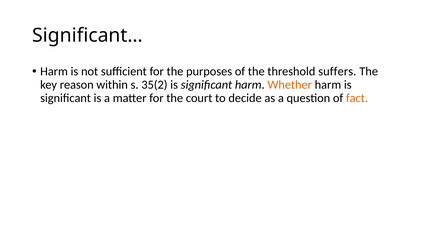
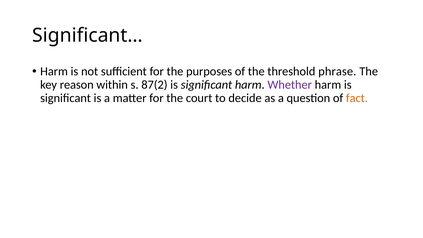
suffers: suffers -> phrase (337, 72)
35(2: 35(2 -> 87(2 (154, 85)
Whether colour: orange -> purple (290, 85)
